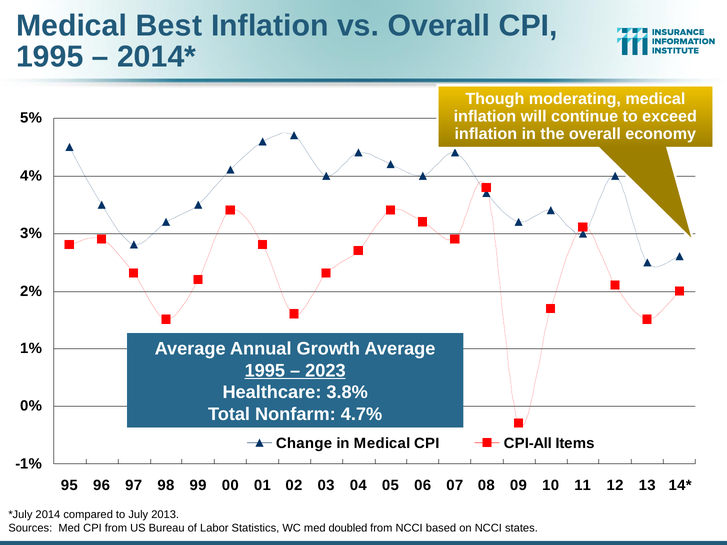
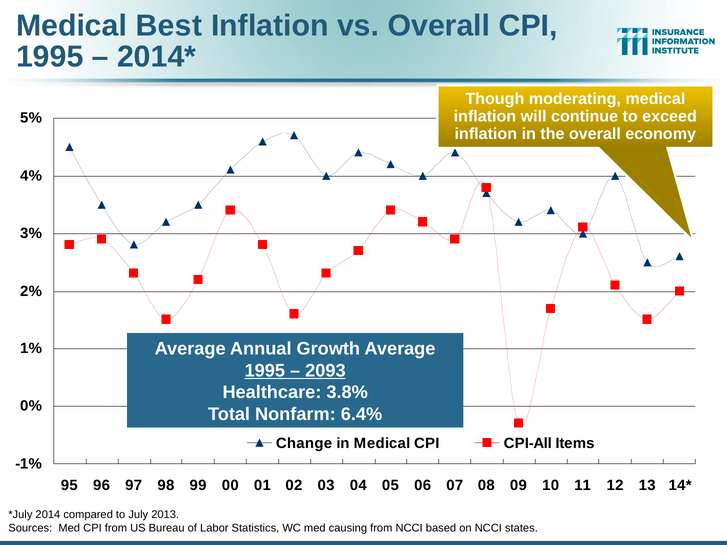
2023: 2023 -> 2093 (325, 371)
4.7%: 4.7% -> 6.4% (362, 414)
doubled: doubled -> causing (348, 528)
